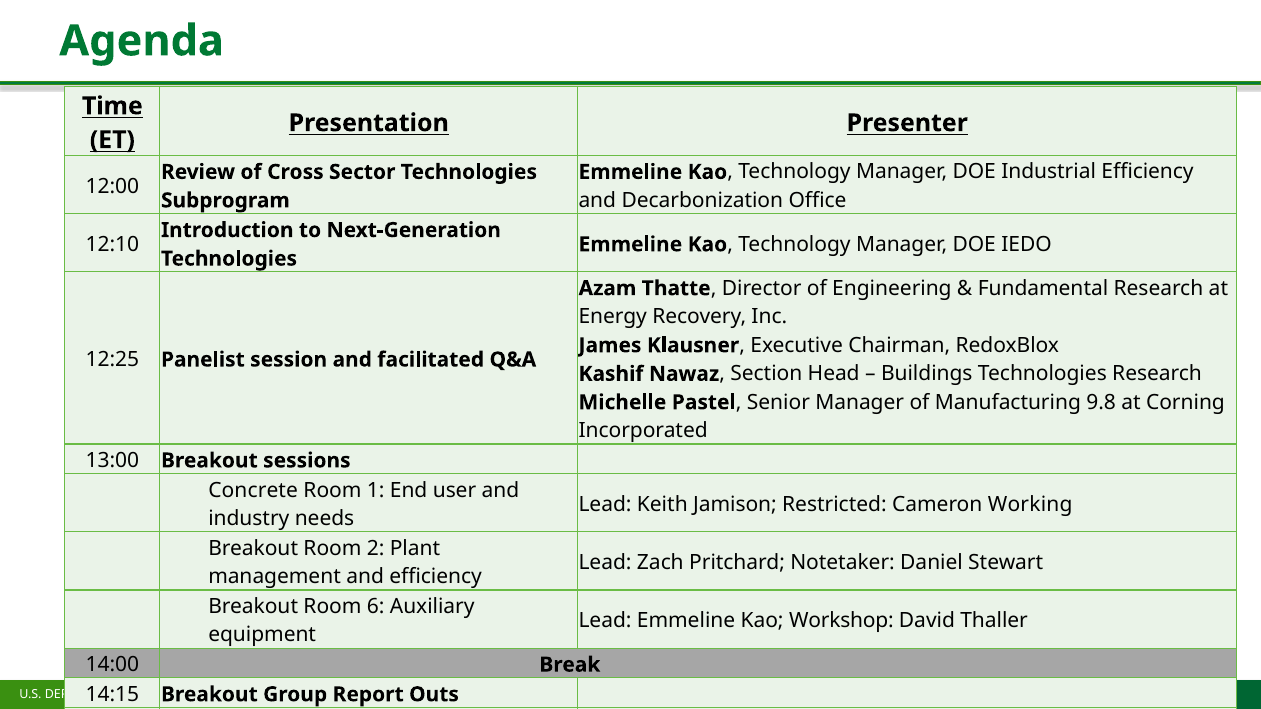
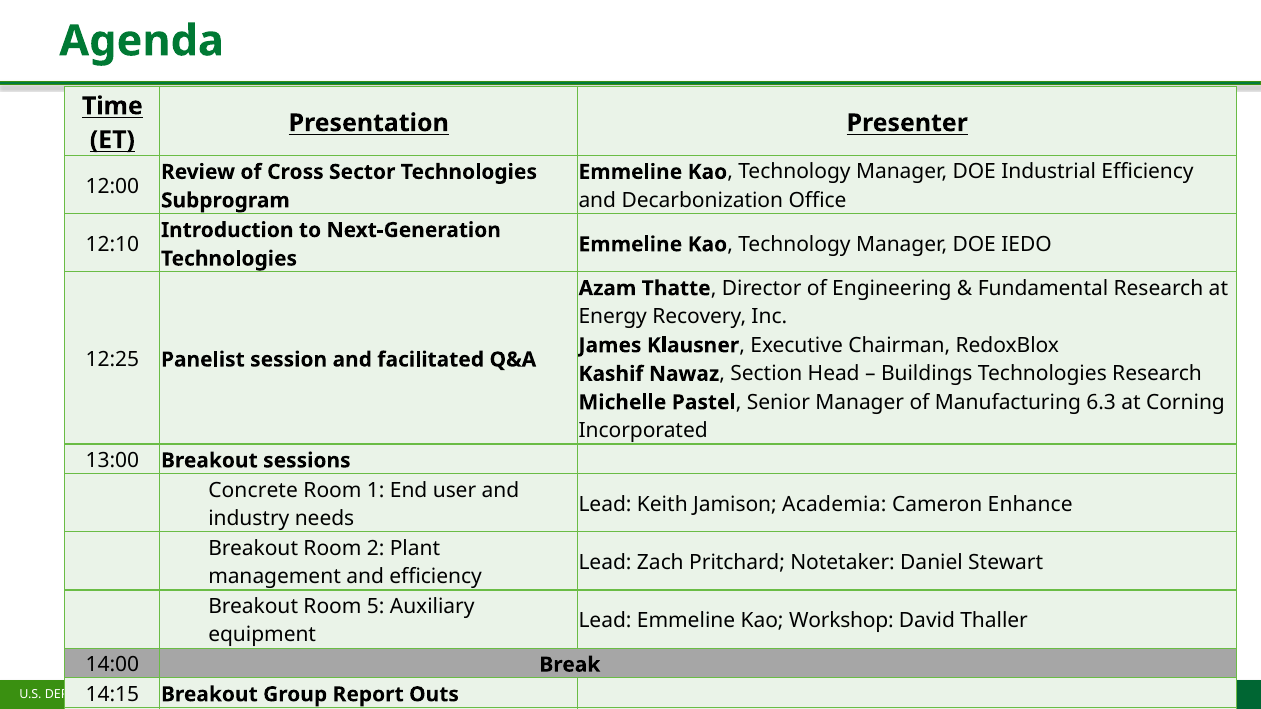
9.8: 9.8 -> 6.3 (1101, 403)
Restricted: Restricted -> Academia (834, 505)
Working: Working -> Enhance (1030, 505)
6: 6 -> 5 (376, 607)
